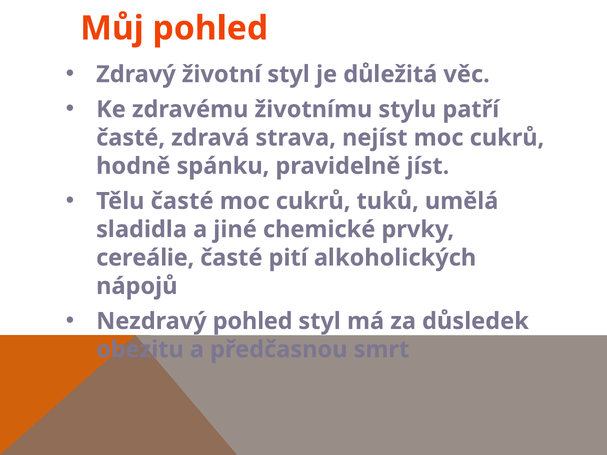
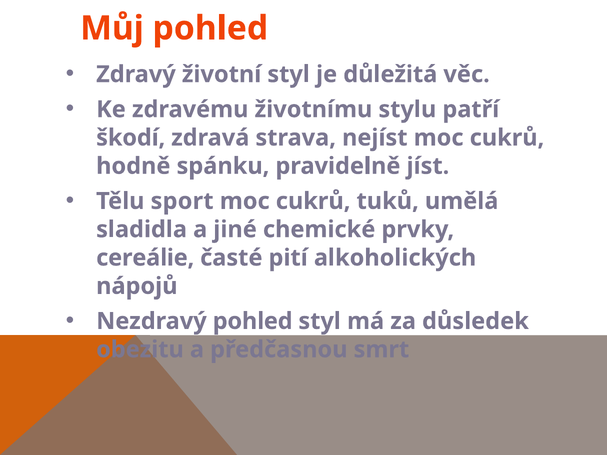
časté: časté -> škodí (131, 138)
Tělu časté: časté -> sport (182, 201)
